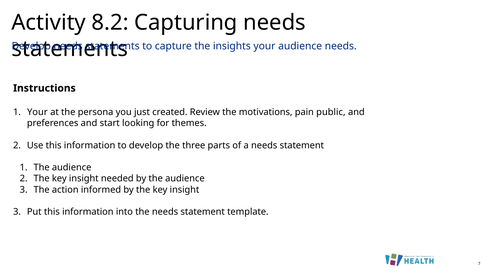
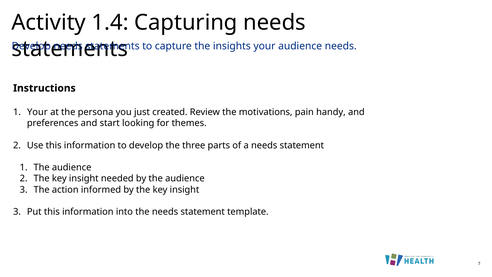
8.2: 8.2 -> 1.4 (110, 23)
public: public -> handy (331, 112)
